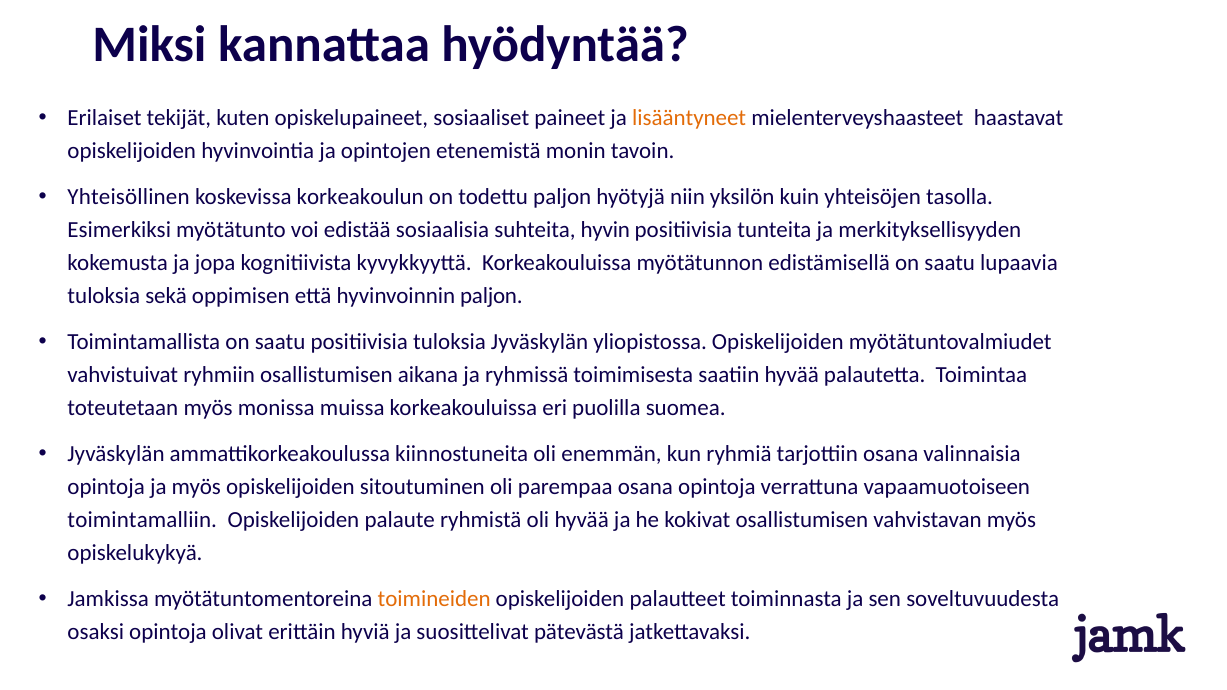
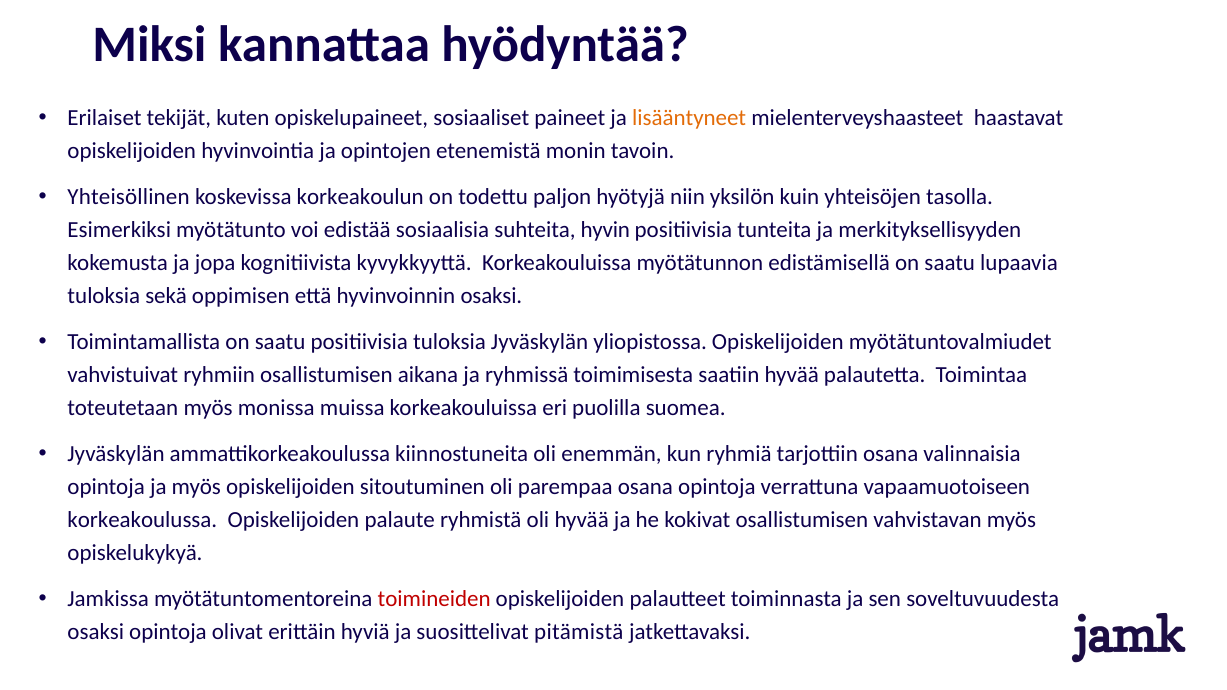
hyvinvoinnin paljon: paljon -> osaksi (491, 296)
toimintamalliin: toimintamalliin -> korkeakoulussa (142, 520)
toimineiden colour: orange -> red (434, 599)
pätevästä: pätevästä -> pitämistä (579, 633)
